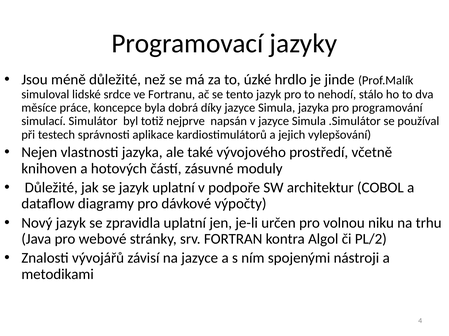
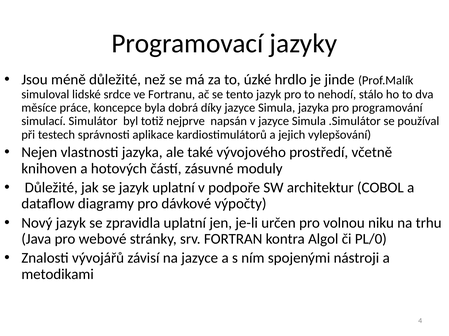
PL/2: PL/2 -> PL/0 (371, 239)
